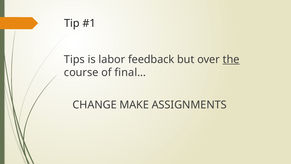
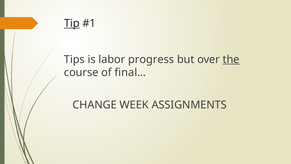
Tip underline: none -> present (72, 23)
feedback: feedback -> progress (151, 59)
MAKE: MAKE -> WEEK (134, 105)
